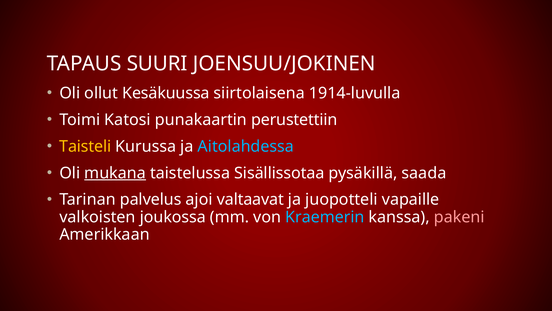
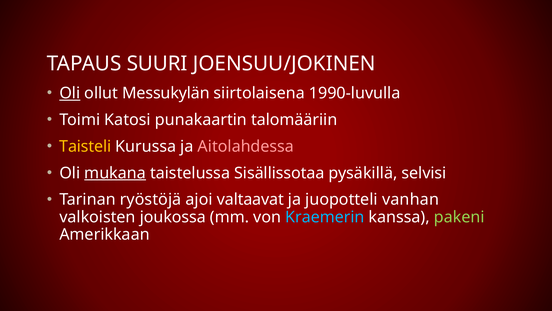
Oli underline: none -> present (70, 93)
Kesäkuussa: Kesäkuussa -> Messukylän (166, 93)
1914-luvulla: 1914-luvulla -> 1990-luvulla (355, 93)
perustettiin: perustettiin -> talomääriin (294, 120)
Aitolahdessa colour: light blue -> pink (246, 146)
saada: saada -> selvisi (424, 173)
palvelus: palvelus -> ryöstöjä (151, 199)
vapaille: vapaille -> vanhan (411, 199)
pakeni colour: pink -> light green (459, 217)
